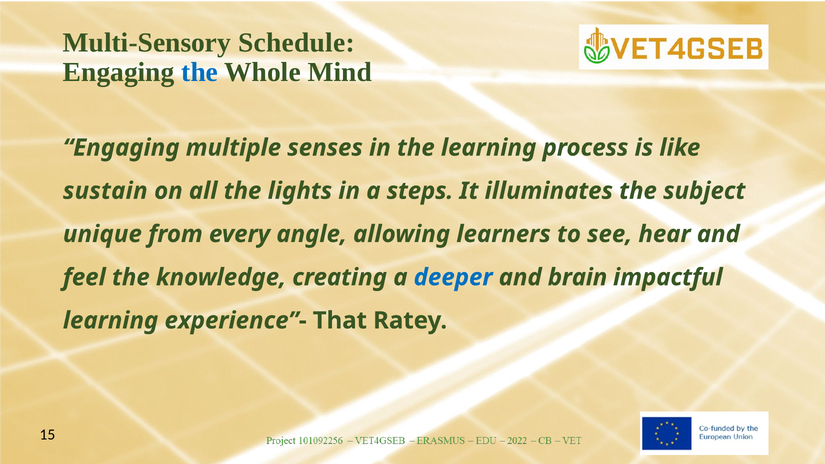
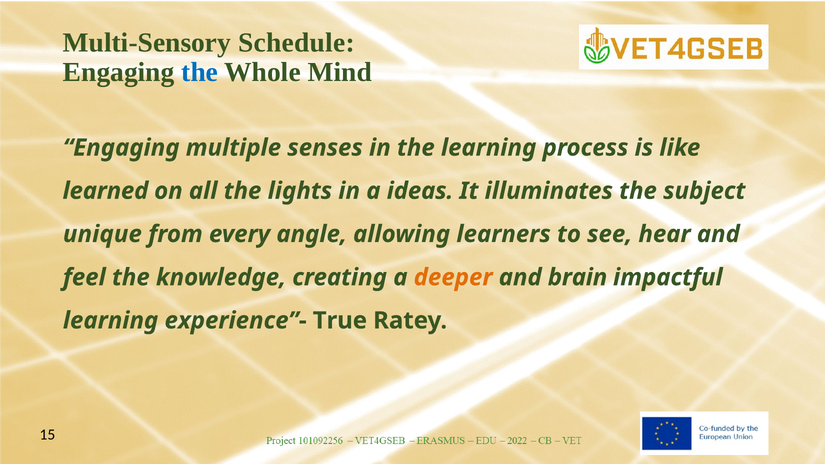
sustain: sustain -> learned (106, 191)
steps: steps -> ideas (420, 191)
deeper colour: blue -> orange (453, 277)
That: That -> True (340, 321)
